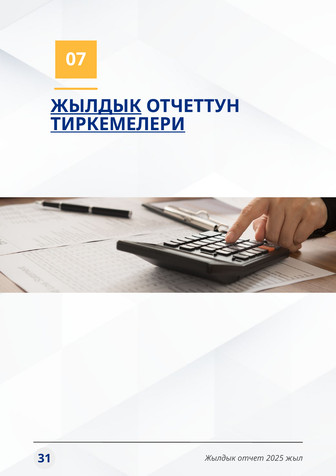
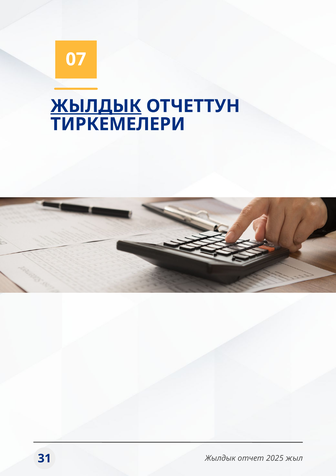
ТИРКЕМЕЛЕРИ underline: present -> none (118, 124)
